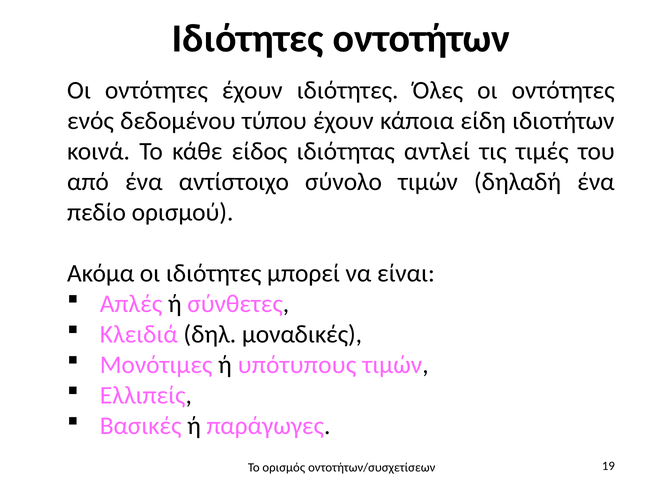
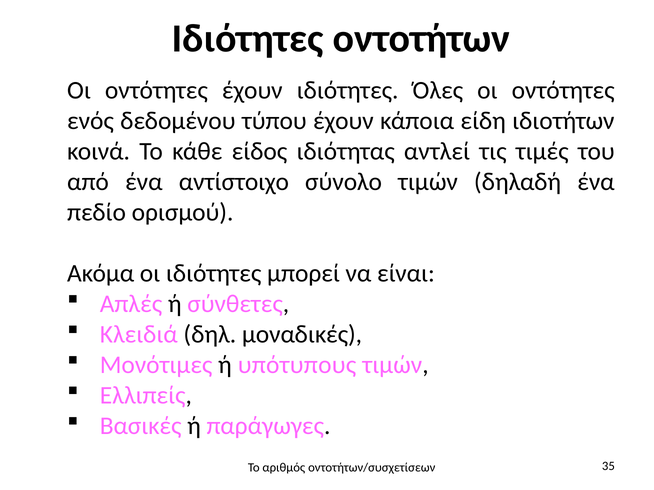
ορισμός: ορισμός -> αριθμός (284, 468)
19: 19 -> 35 (608, 466)
